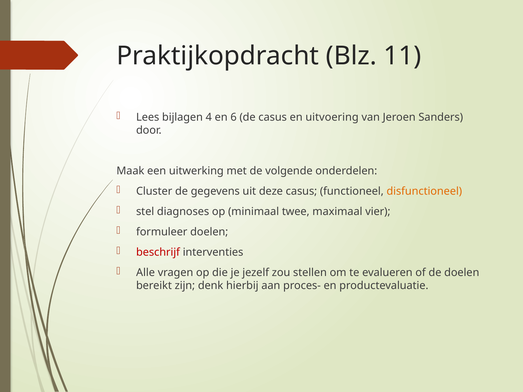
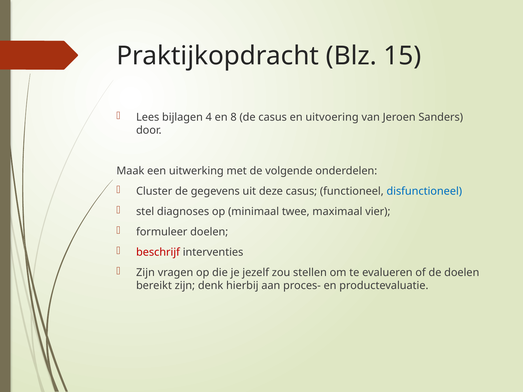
11: 11 -> 15 (402, 56)
6: 6 -> 8 (234, 117)
disfunctioneel colour: orange -> blue (424, 191)
Alle: Alle -> Zijn (145, 273)
